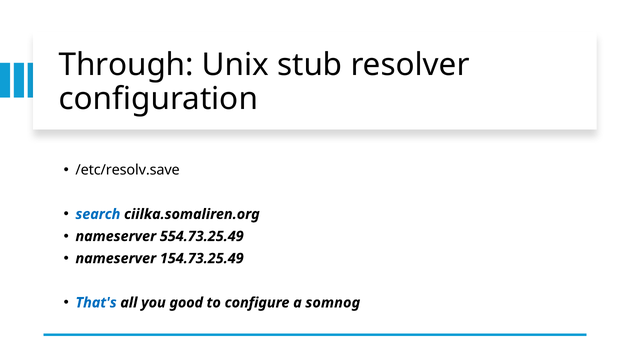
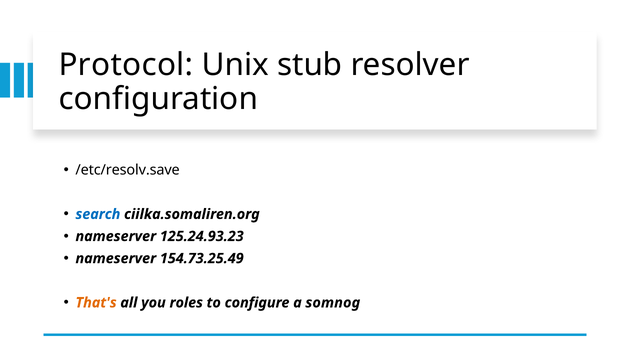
Through: Through -> Protocol (126, 65)
554.73.25.49: 554.73.25.49 -> 125.24.93.23 (202, 237)
That's colour: blue -> orange (96, 303)
good: good -> roles (186, 303)
